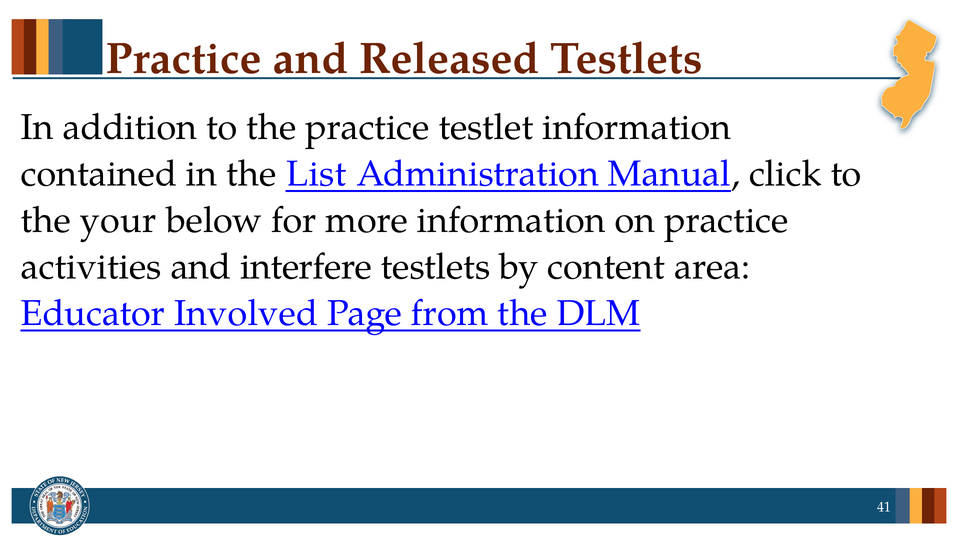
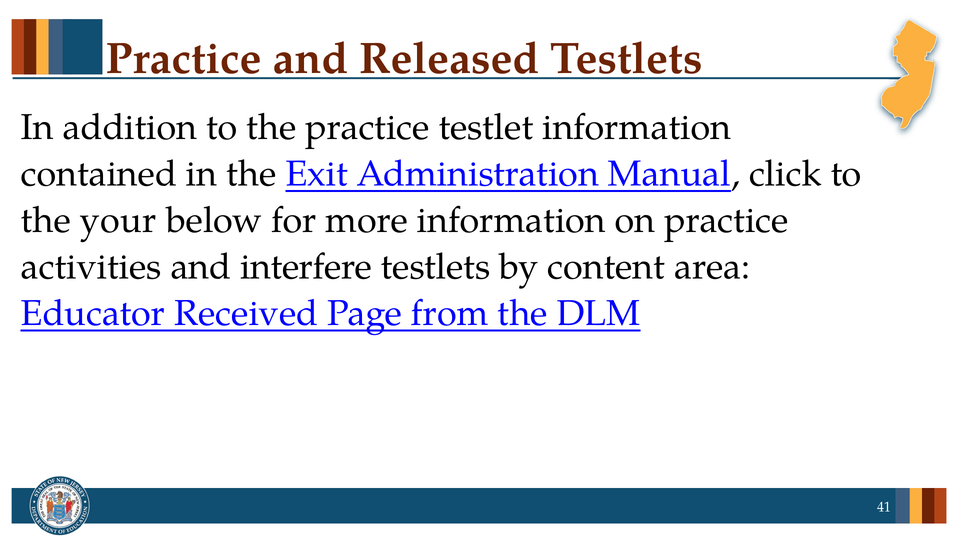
List: List -> Exit (317, 174)
Involved: Involved -> Received (246, 313)
